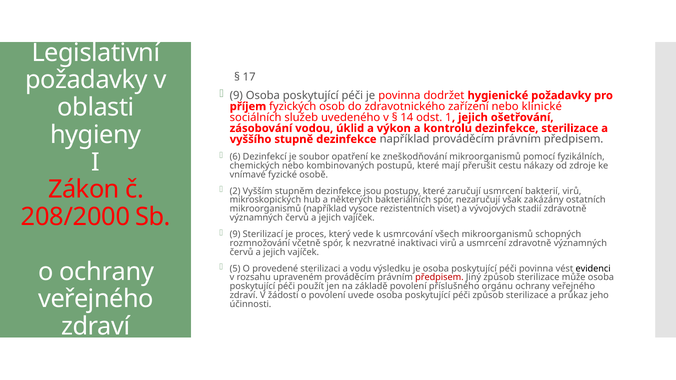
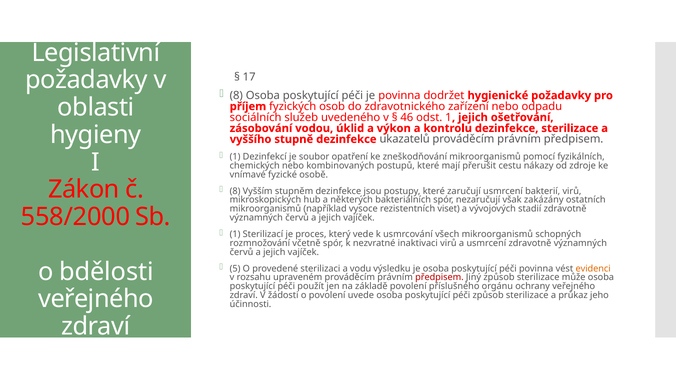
9: 9 -> 8 (236, 96)
klinické: klinické -> odpadu (542, 106)
14: 14 -> 46 (407, 117)
dezinfekce například: například -> ukazatelů (405, 139)
6: 6 -> 1 (235, 157)
2: 2 -> 8 (235, 191)
208/2000: 208/2000 -> 558/2000 (76, 217)
9: 9 -> 1 (235, 234)
evidenci colour: black -> orange (593, 269)
o ochrany: ochrany -> bdělosti (106, 272)
